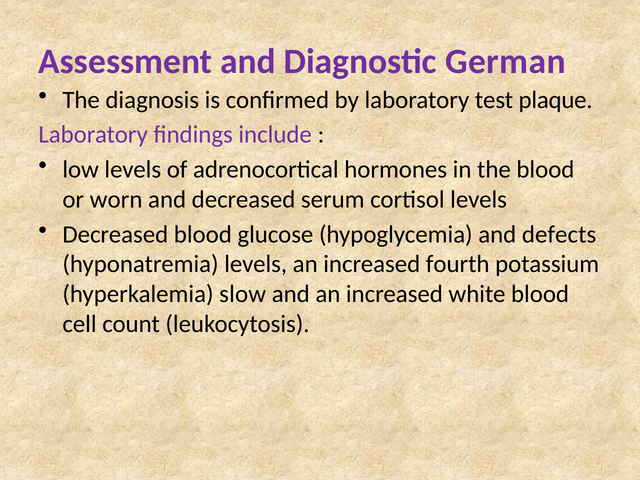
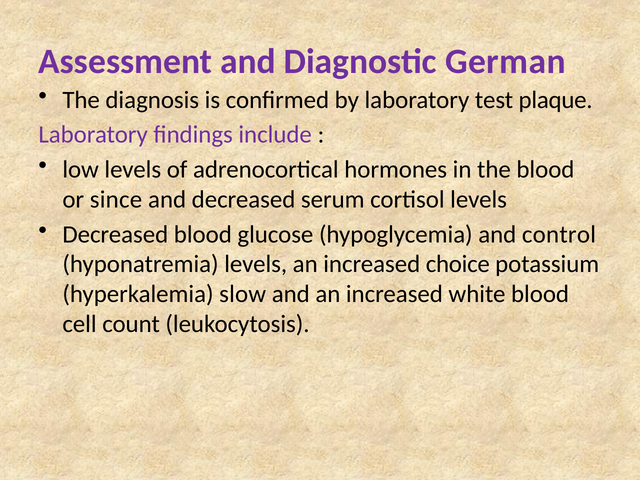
worn: worn -> since (116, 200)
defects: defects -> control (559, 234)
fourth: fourth -> choice (458, 264)
